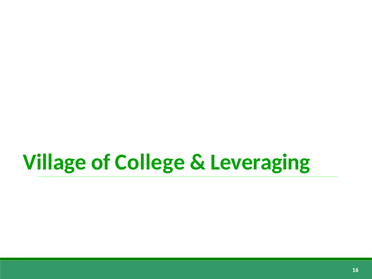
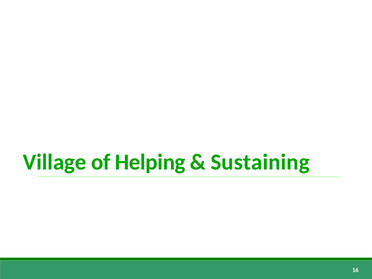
College: College -> Helping (150, 162)
Leveraging: Leveraging -> Sustaining (260, 162)
